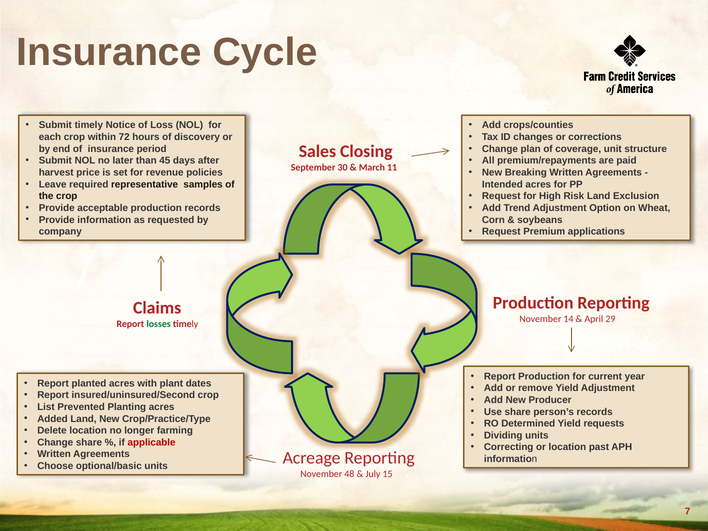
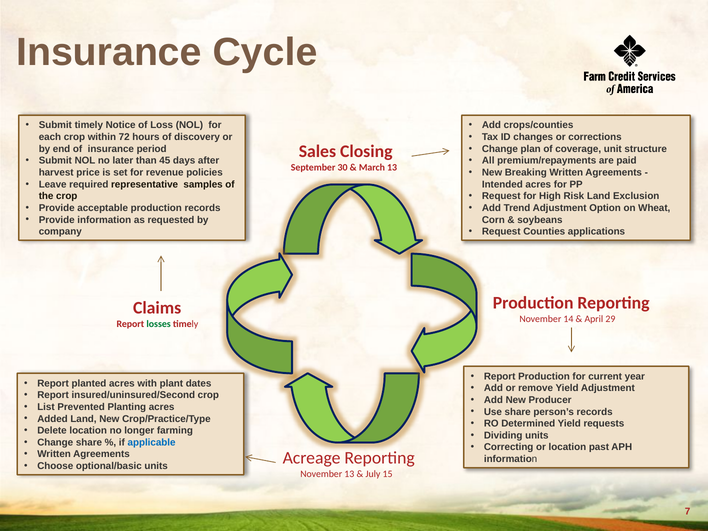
March 11: 11 -> 13 (392, 167)
Premium: Premium -> Counties (544, 232)
applicable colour: red -> blue (152, 442)
November 48: 48 -> 13 (349, 474)
